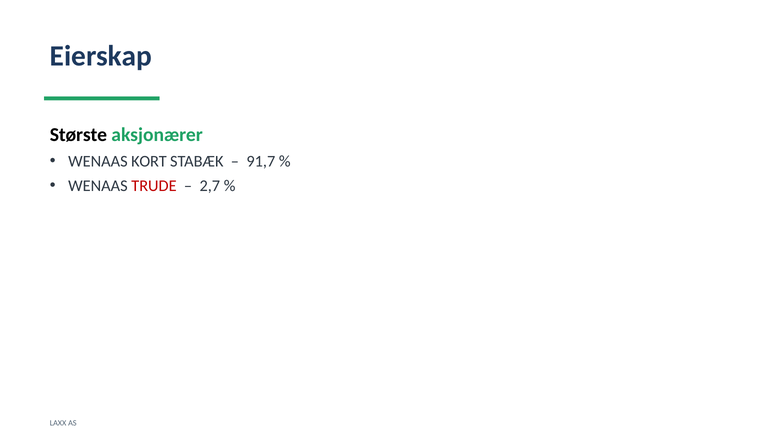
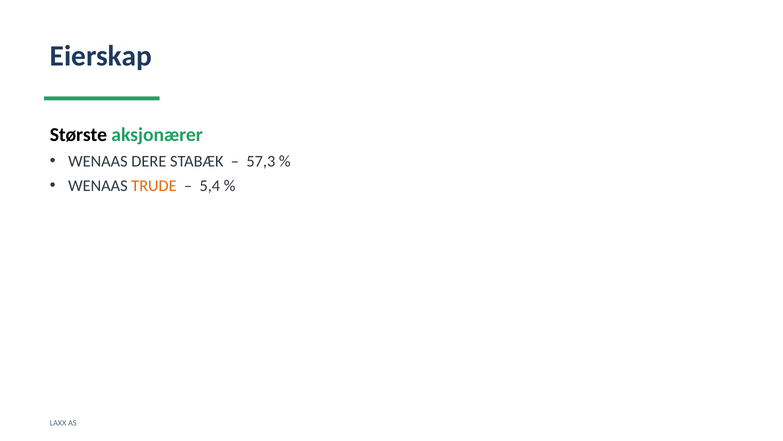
KORT: KORT -> DERE (149, 161)
91,7: 91,7 -> 57,3 (261, 161)
TRUDE colour: red -> orange (154, 185)
2,7: 2,7 -> 5,4 (210, 185)
